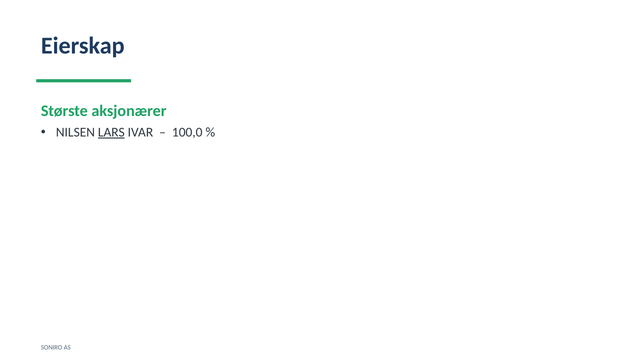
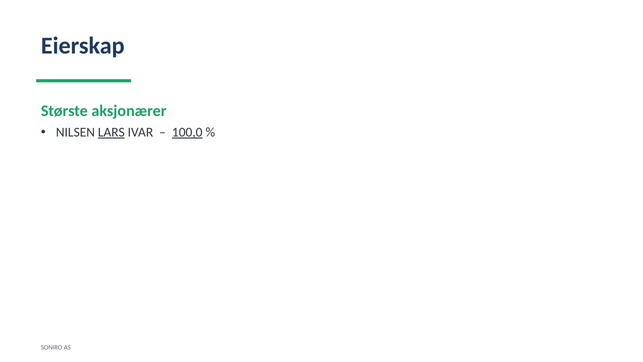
100,0 underline: none -> present (187, 132)
